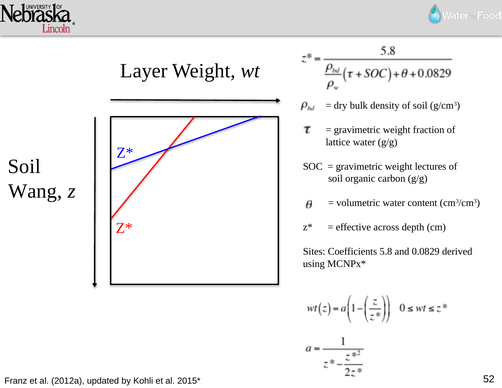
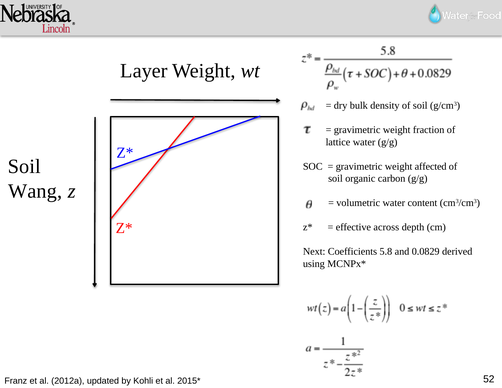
lectures: lectures -> affected (431, 166)
Sites: Sites -> Next (314, 252)
